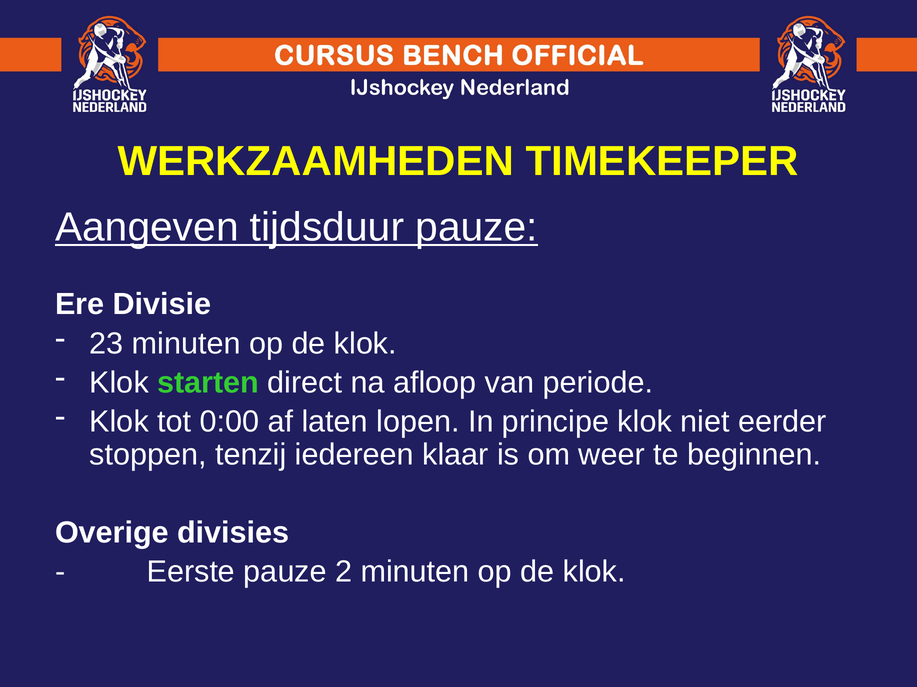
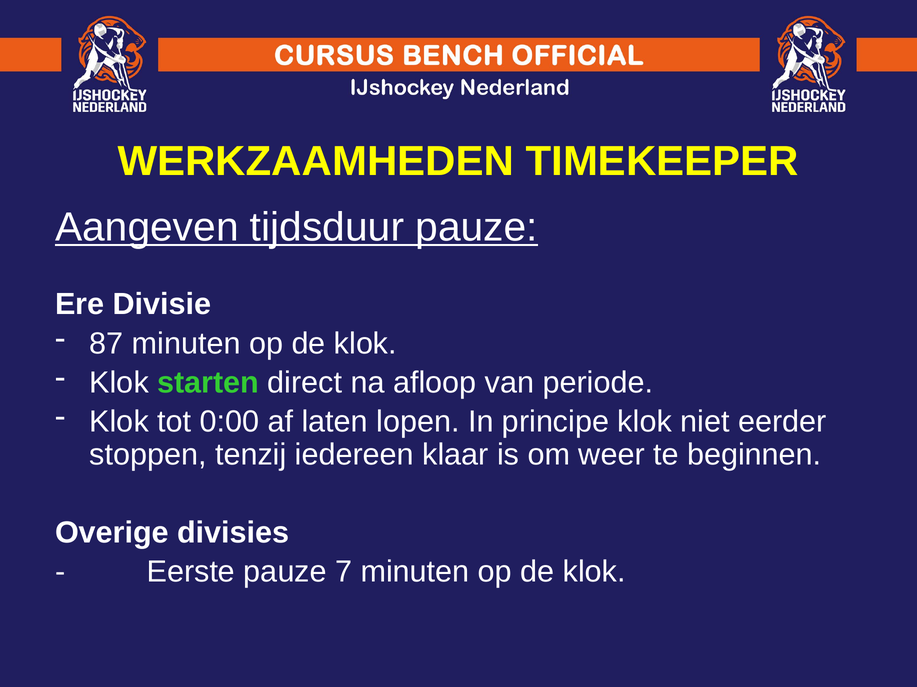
23: 23 -> 87 (106, 344)
2: 2 -> 7 (344, 572)
